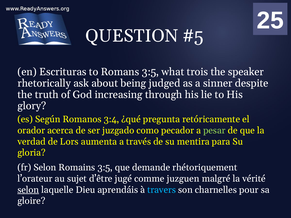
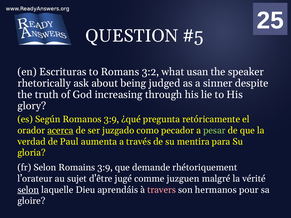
Romans 3:5: 3:5 -> 3:2 (150, 72)
trois: trois -> usan (197, 72)
Romanos 3:4: 3:4 -> 3:9 (111, 119)
acerca underline: none -> present (60, 131)
Lors: Lors -> Paul (69, 142)
Romains 3:5: 3:5 -> 3:9 (105, 168)
travers colour: light blue -> pink (162, 190)
charnelles: charnelles -> hermanos (216, 190)
